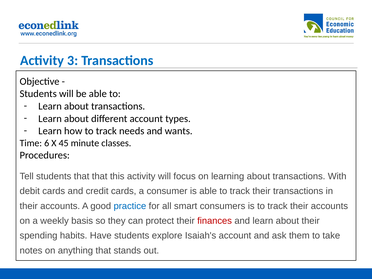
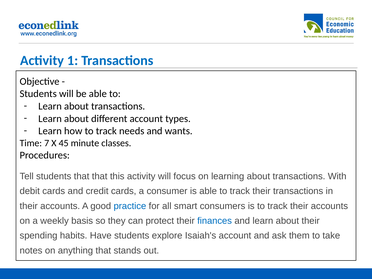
3: 3 -> 1 (73, 61)
6: 6 -> 7 (47, 143)
finances colour: red -> blue (215, 221)
